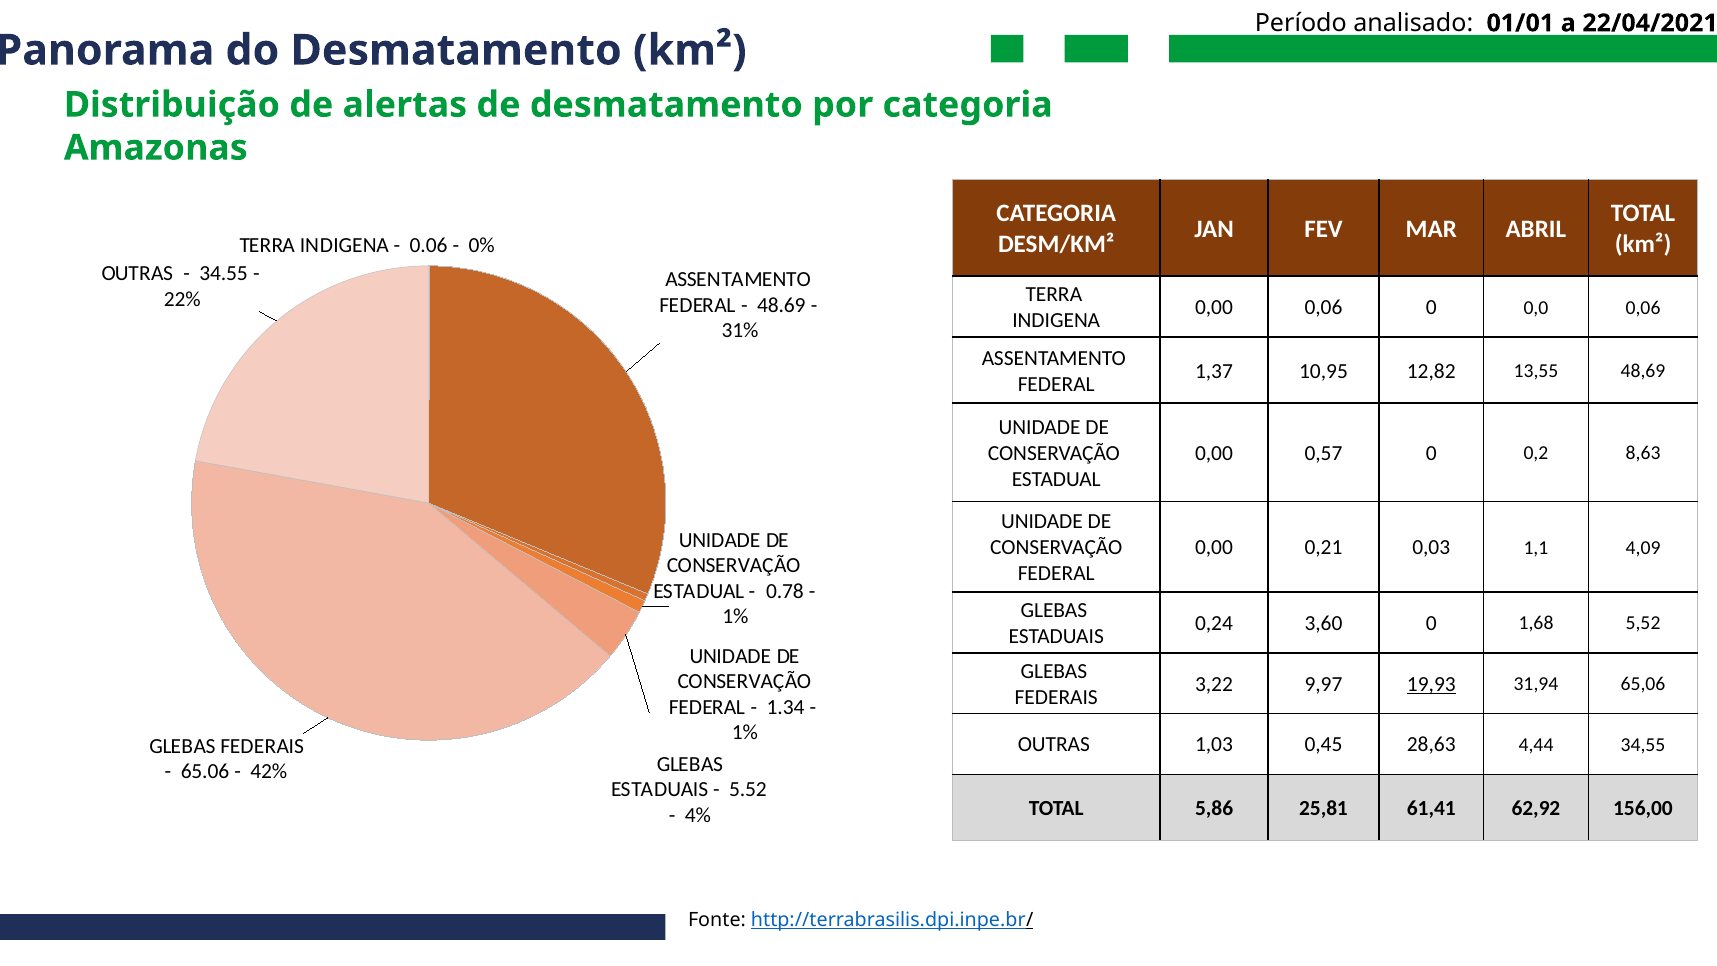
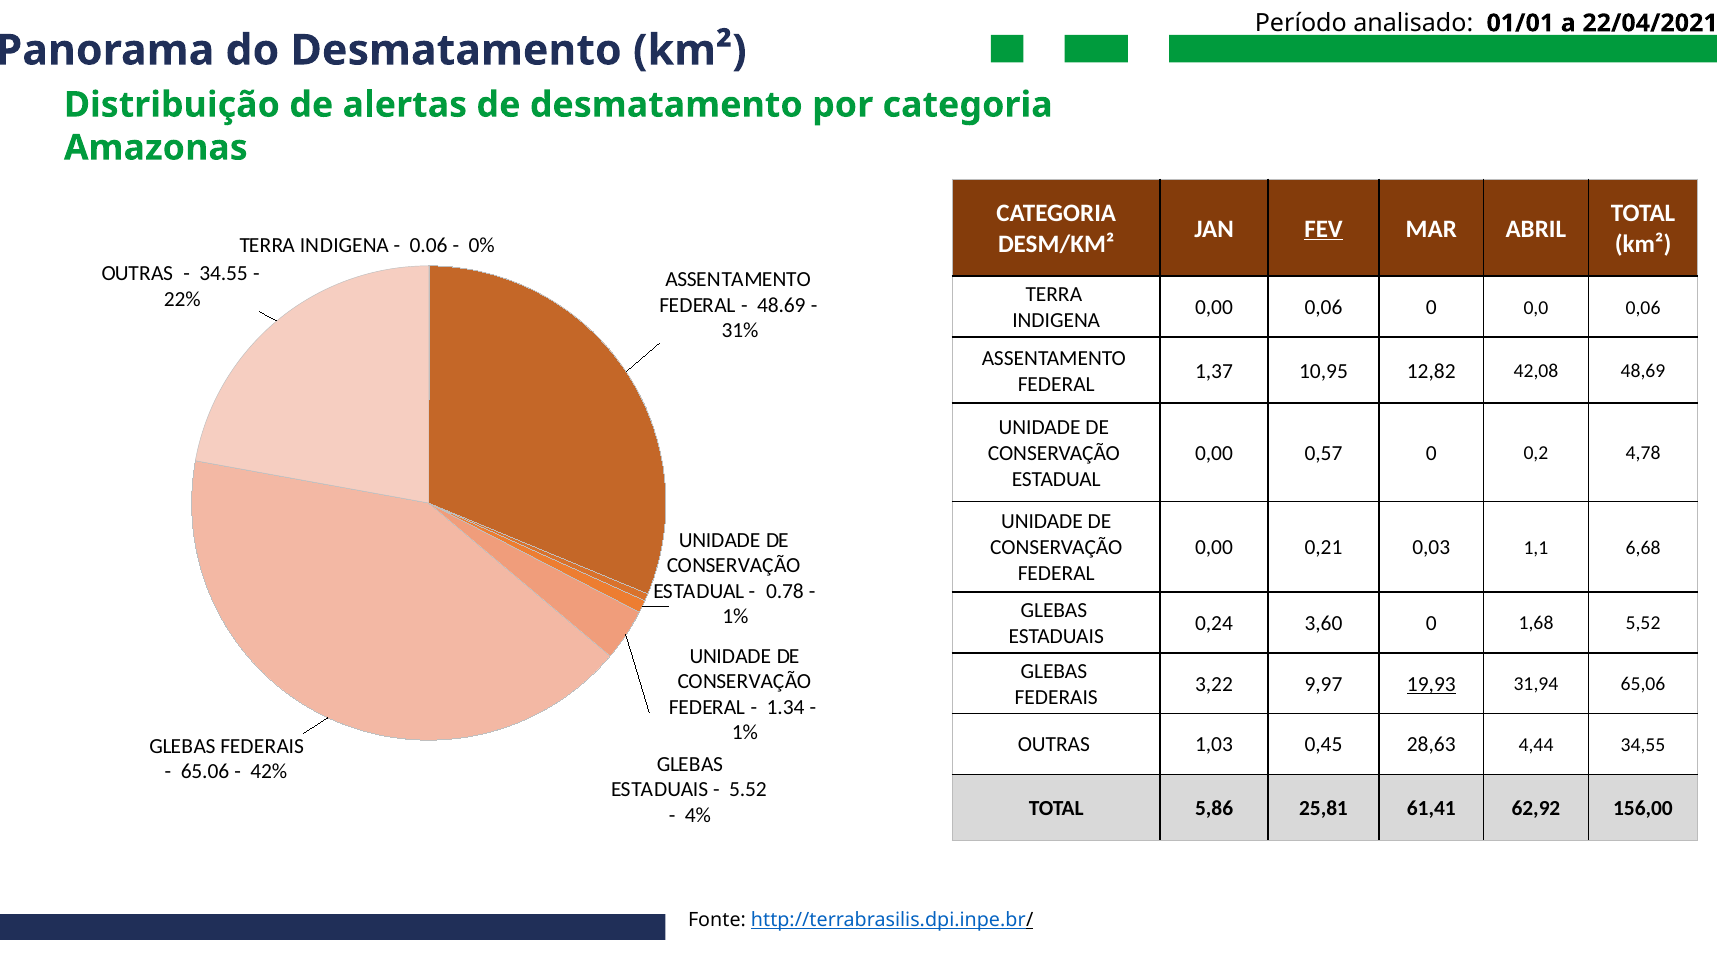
FEV underline: none -> present (1324, 229)
13,55: 13,55 -> 42,08 (1536, 371)
8,63: 8,63 -> 4,78 (1643, 453)
4,09: 4,09 -> 6,68 (1643, 547)
